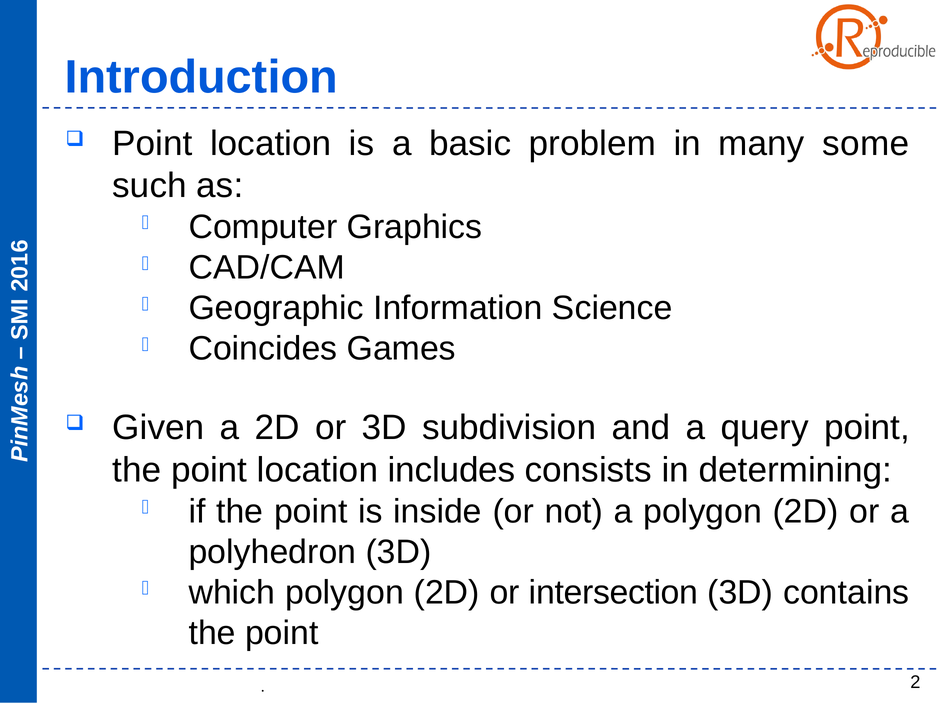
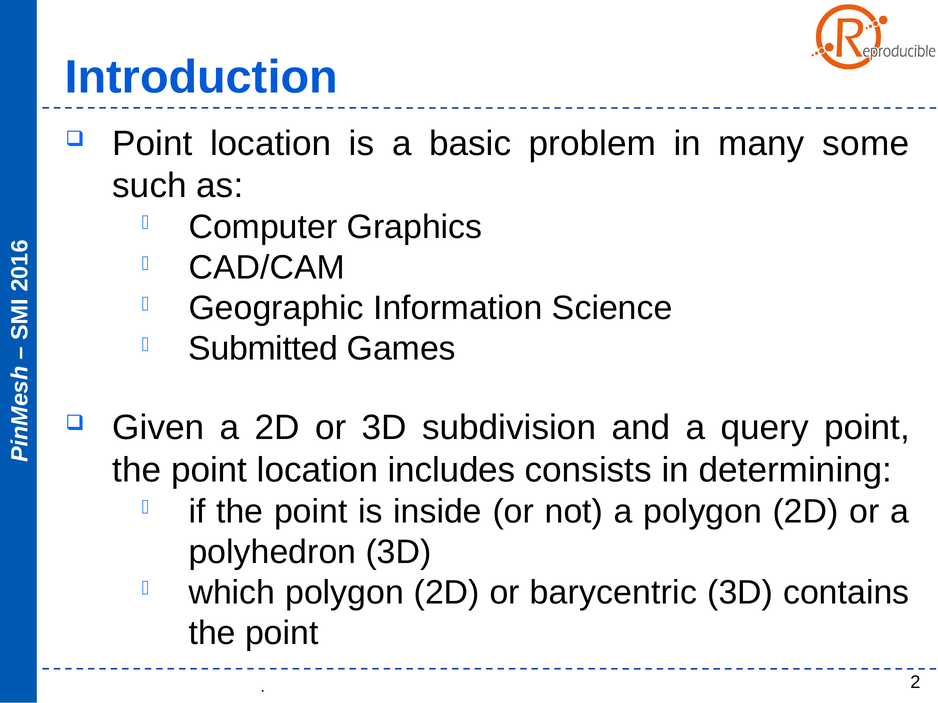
Coincides: Coincides -> Submitted (263, 349)
intersection: intersection -> barycentric (613, 593)
